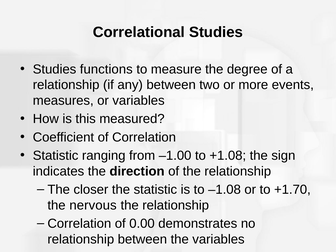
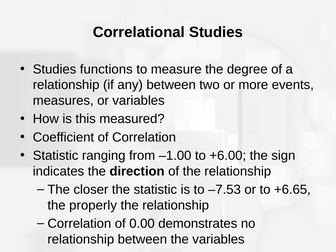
+1.08: +1.08 -> +6.00 (228, 156)
–1.08: –1.08 -> –7.53 (224, 190)
+1.70: +1.70 -> +6.65 (292, 190)
nervous: nervous -> properly (93, 205)
